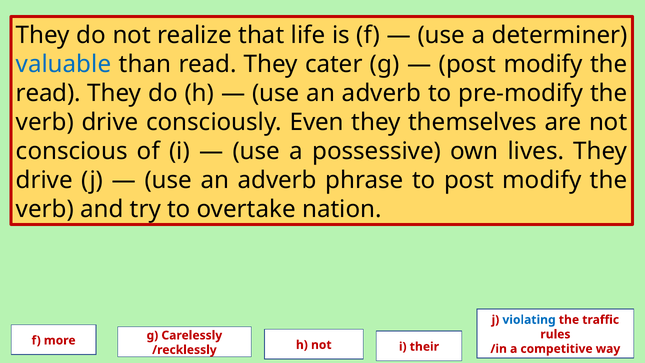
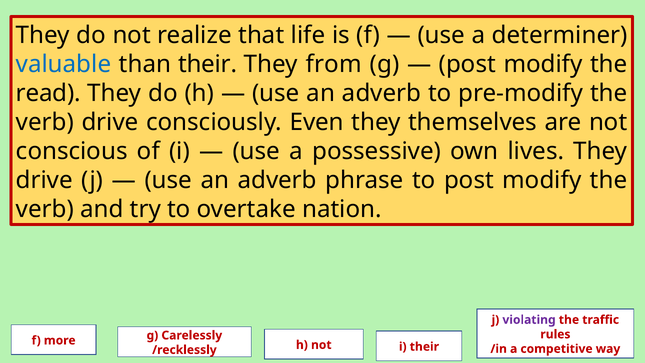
than read: read -> their (208, 64)
cater: cater -> from (334, 64)
violating colour: blue -> purple (529, 320)
